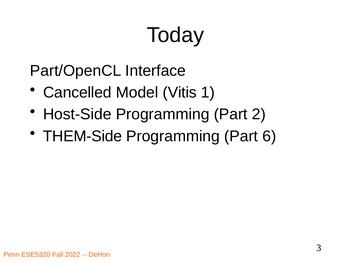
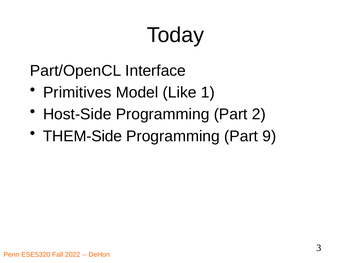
Cancelled: Cancelled -> Primitives (77, 93)
Vitis: Vitis -> Like (180, 93)
6: 6 -> 9 (269, 136)
